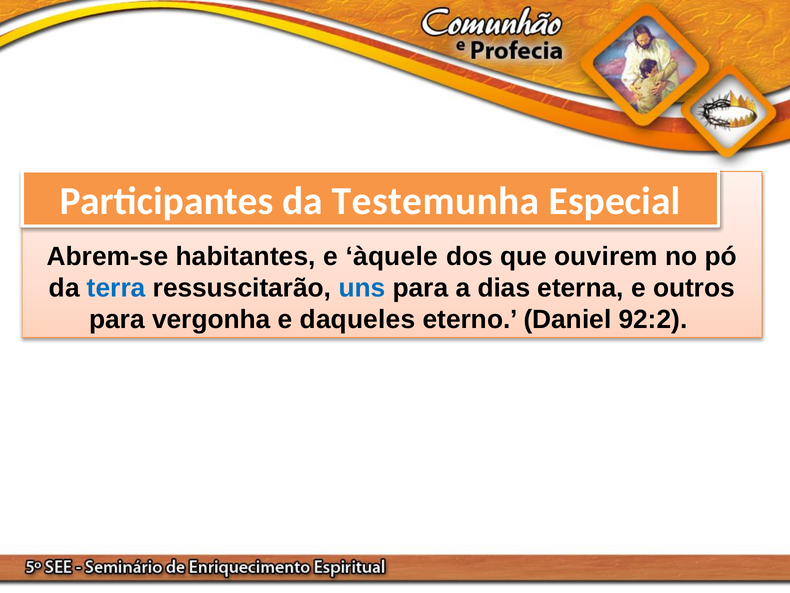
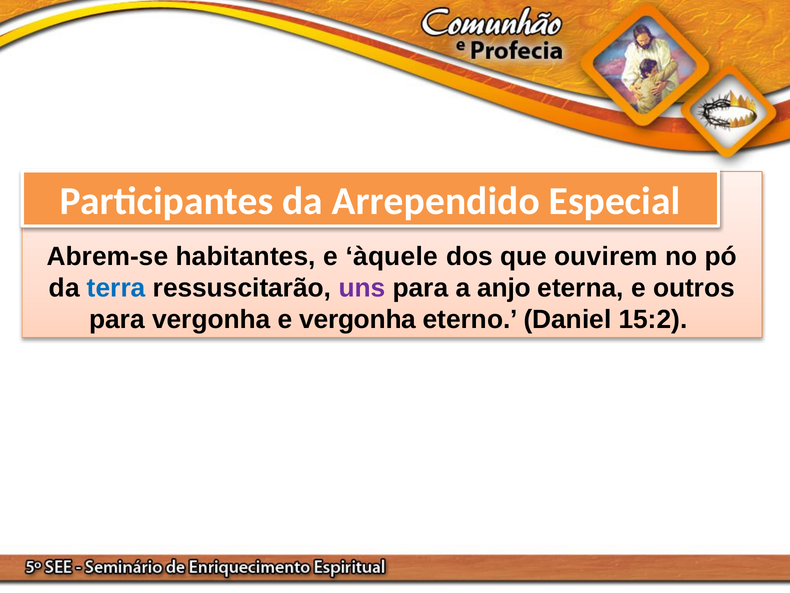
Testemunha: Testemunha -> Arrependido (436, 201)
uns colour: blue -> purple (362, 288)
dias: dias -> anjo (504, 288)
e daqueles: daqueles -> vergonha (358, 319)
92:2: 92:2 -> 15:2 (653, 319)
